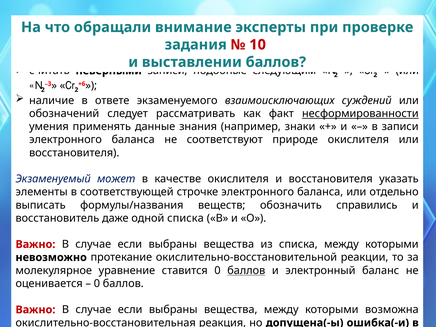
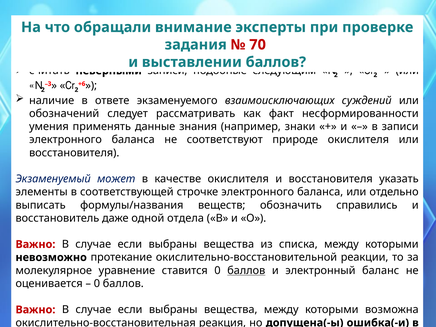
10: 10 -> 70 (258, 45)
несформированности underline: present -> none (360, 114)
одной списка: списка -> отдела (186, 218)
